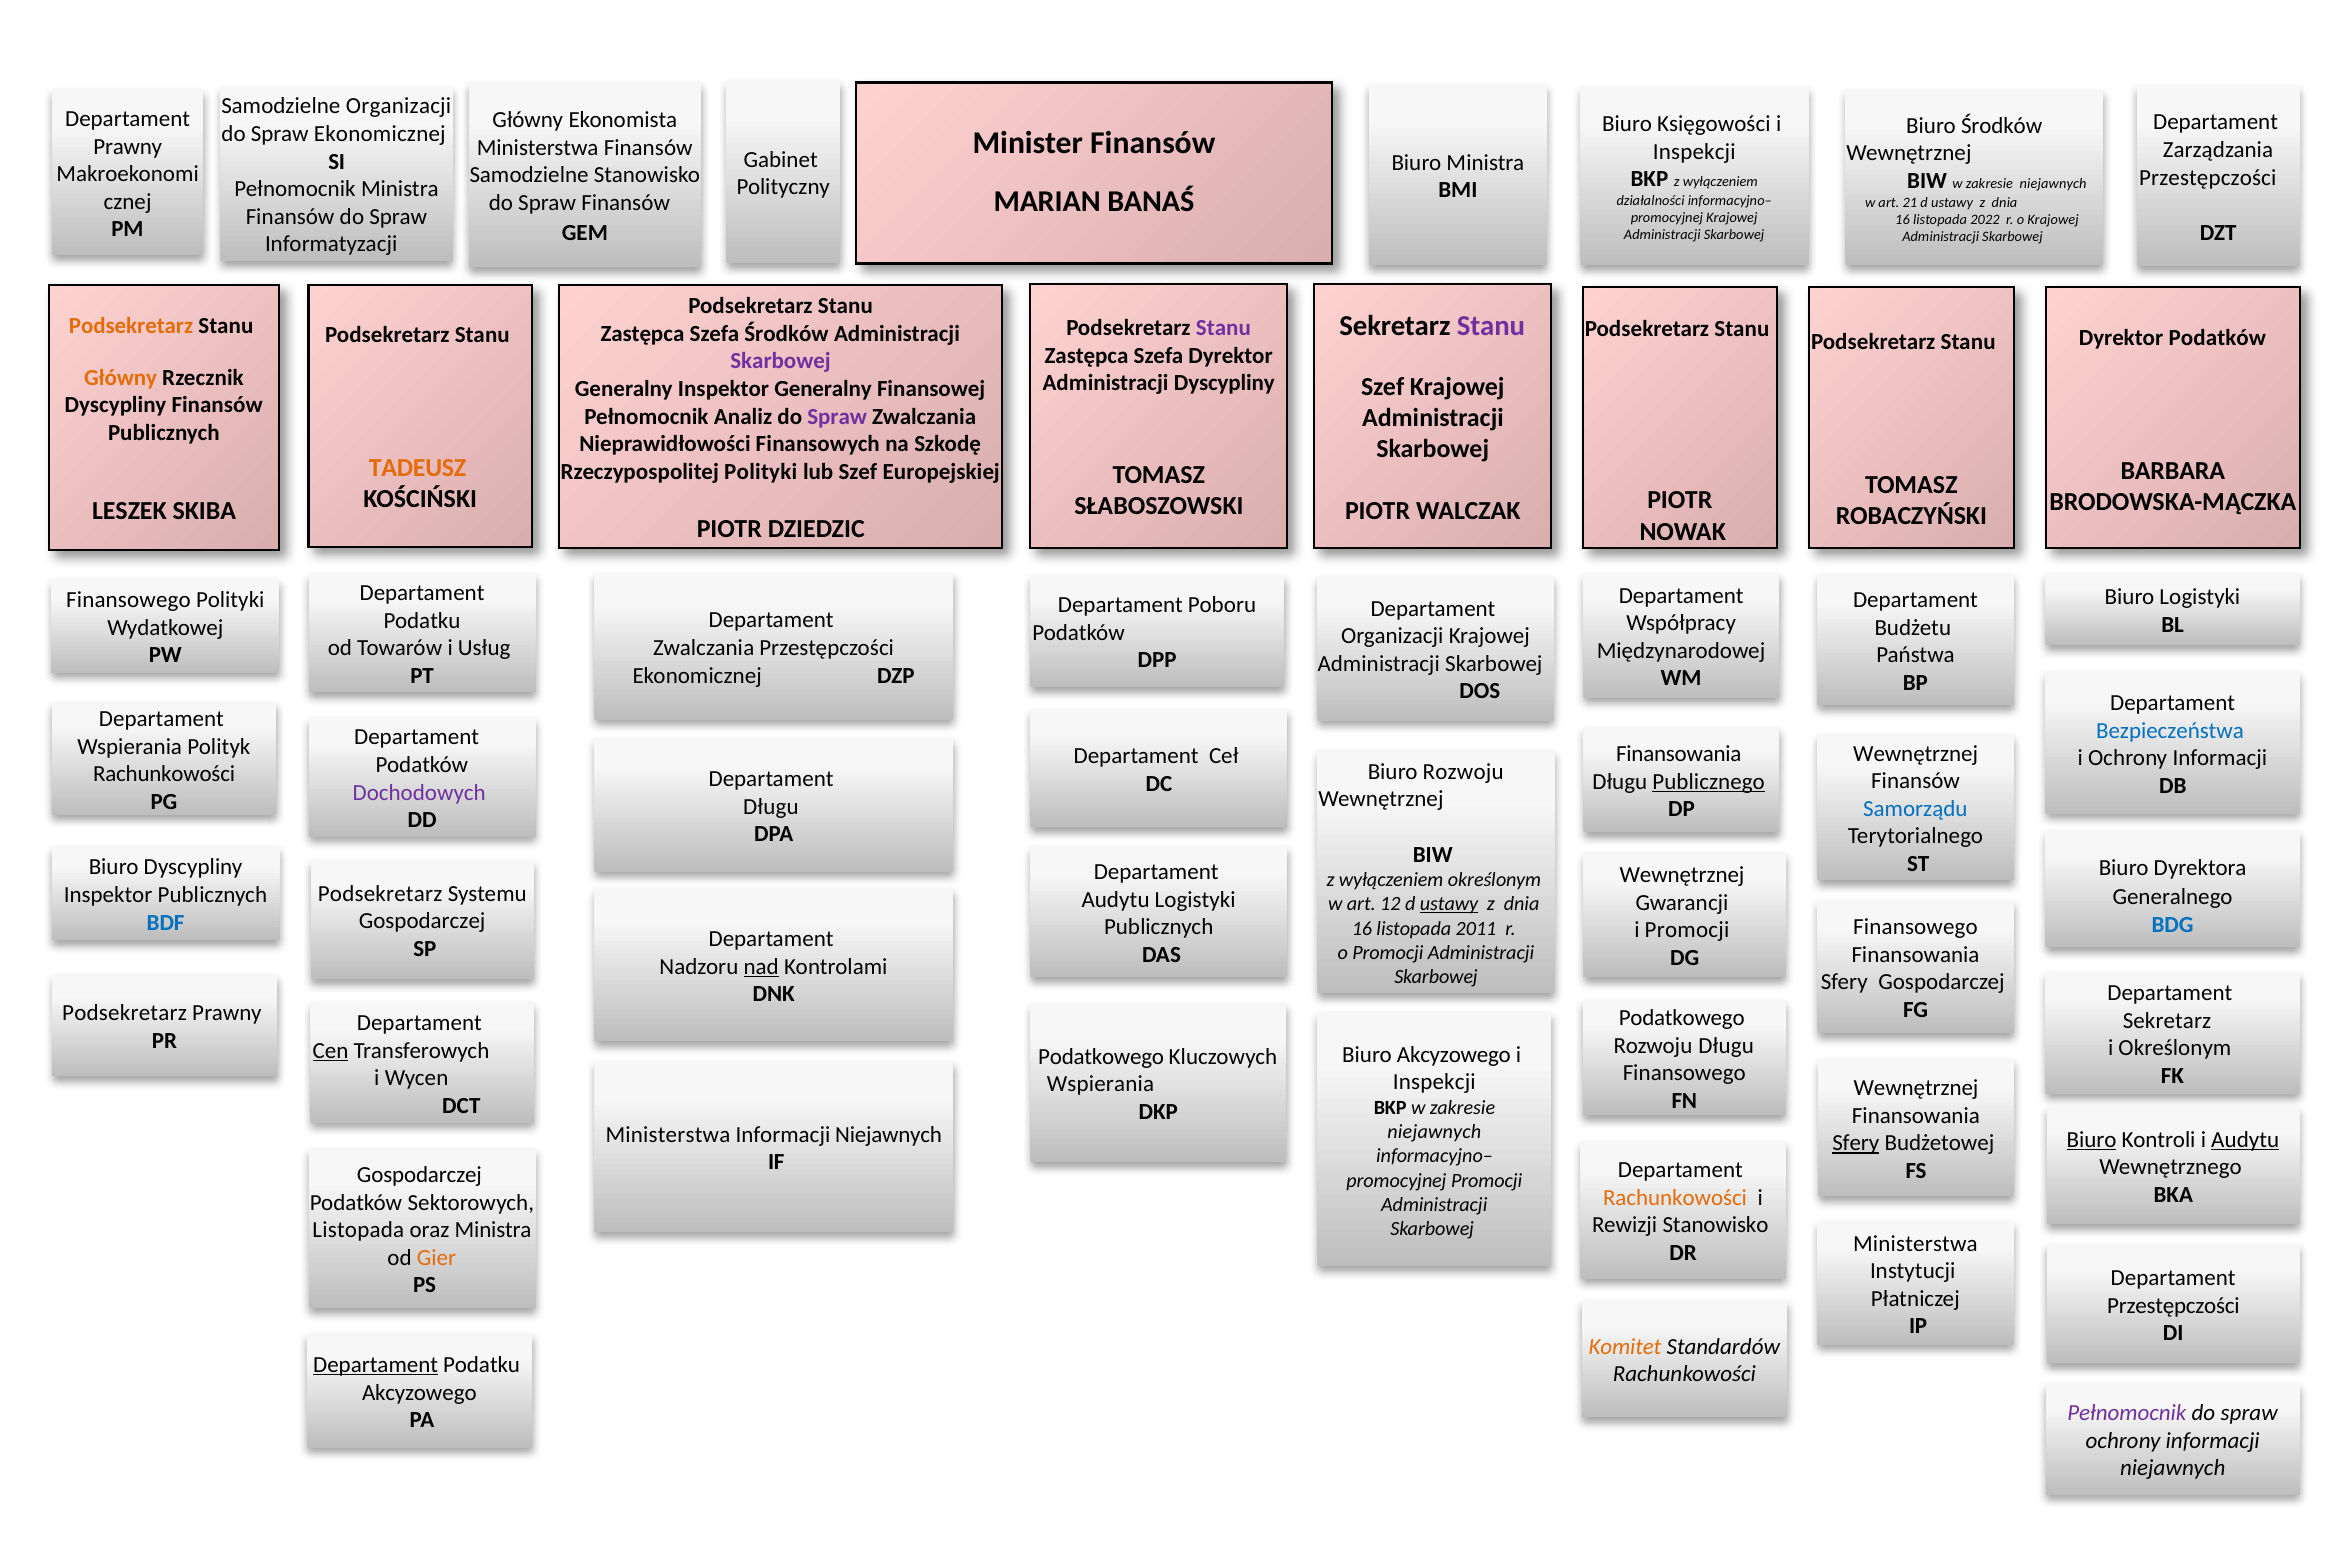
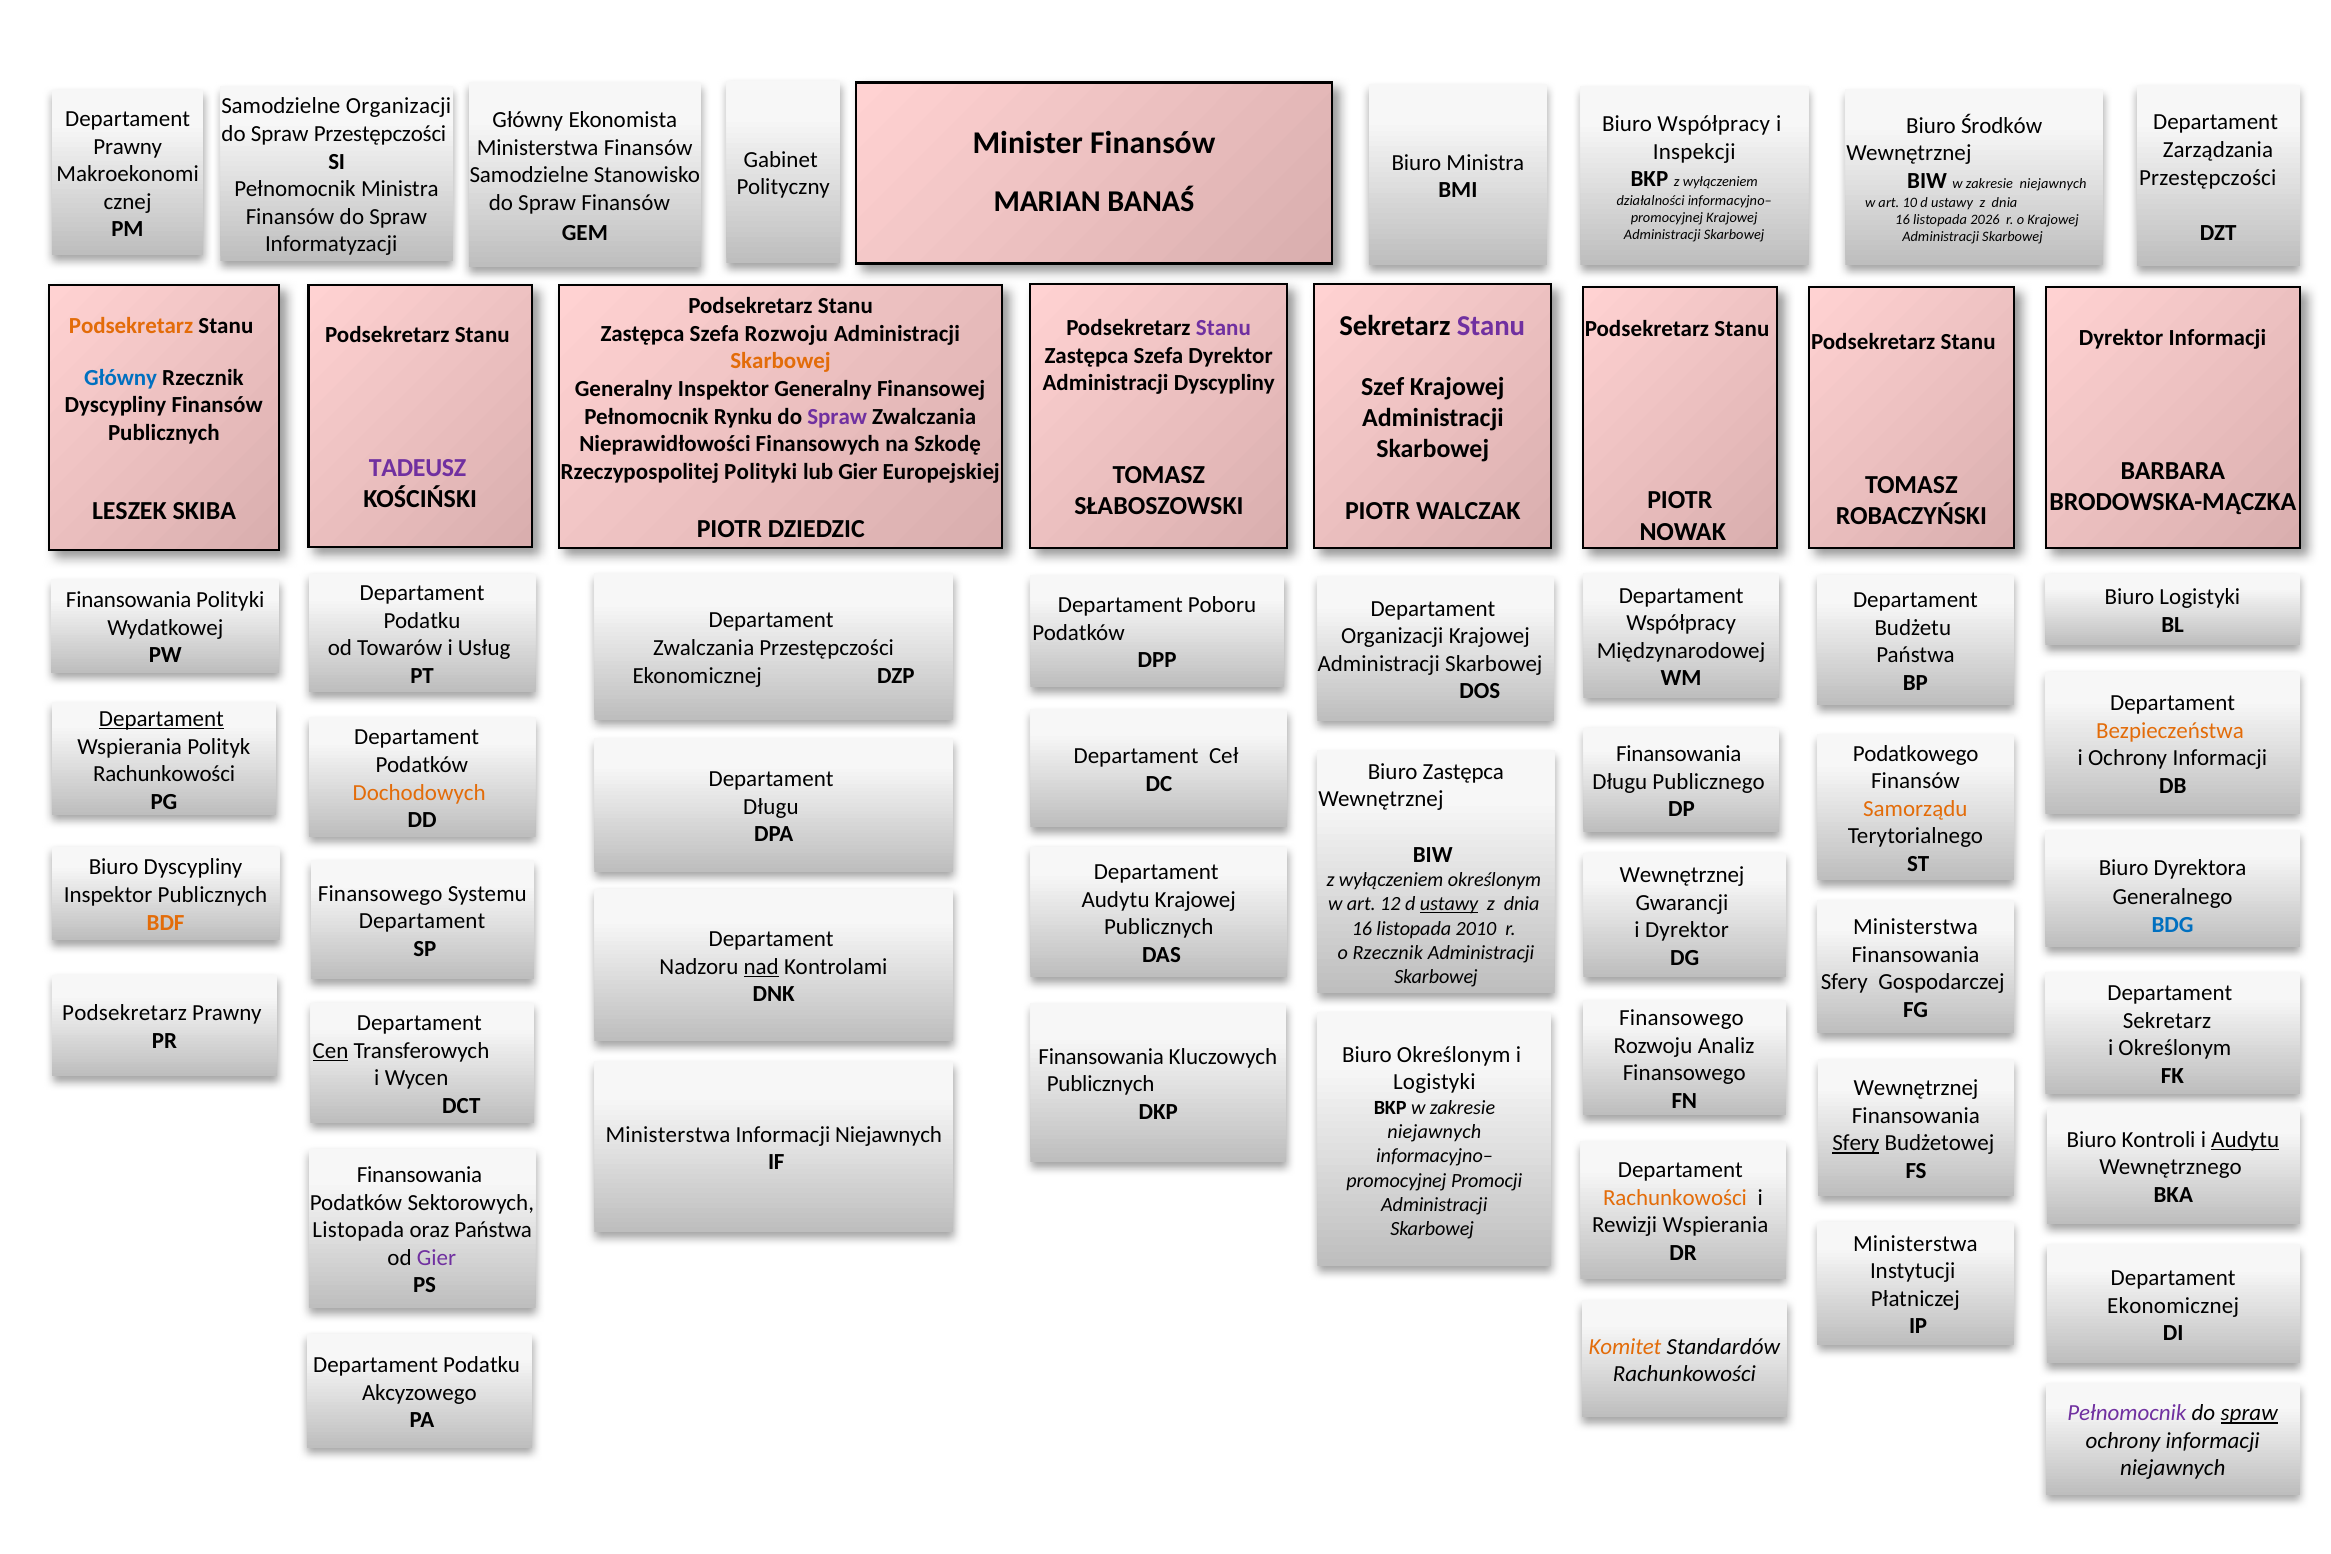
Biuro Księgowości: Księgowości -> Współpracy (1714, 124)
Spraw Ekonomicznej: Ekonomicznej -> Przestępczości (380, 134)
21: 21 -> 10 (1910, 203)
2022: 2022 -> 2026 (1985, 220)
Szefa Środków: Środków -> Rozwoju (786, 334)
Podatków: Podatków -> Informacji (2217, 338)
Skarbowej colour: purple -> orange (781, 361)
Główny colour: orange -> blue (121, 378)
Analiz: Analiz -> Rynku (743, 417)
TADEUSZ colour: orange -> purple (418, 468)
lub Szef: Szef -> Gier (858, 472)
Finansowego: Finansowego -> Finansowania (129, 600)
Departament underline: none -> present (161, 719)
Bezpieczeństwa colour: blue -> orange (2170, 730)
Wewnętrznej: Wewnętrznej -> Podatkowego (1916, 754)
Biuro Rozwoju: Rozwoju -> Zastępca (1463, 772)
Publicznego underline: present -> none (1709, 782)
Dochodowych colour: purple -> orange (419, 792)
Samorządu colour: blue -> orange (1915, 809)
Podsekretarz: Podsekretarz -> Finansowego (380, 894)
Audytu Logistyki: Logistyki -> Krajowej (1195, 900)
Gospodarczej: Gospodarczej -> Departament (422, 921)
BDF colour: blue -> orange (166, 923)
Finansowego: Finansowego -> Ministerstwa (1915, 927)
2011: 2011 -> 2010 (1476, 928)
i Promocji: Promocji -> Dyrektor (1687, 930)
o Promocji: Promocji -> Rzecznik (1388, 953)
Podatkowego: Podatkowego -> Finansowego (1682, 1018)
Rozwoju Długu: Długu -> Analiz (1726, 1045)
Biuro Akcyzowego: Akcyzowego -> Określonym (1454, 1055)
Podatkowego: Podatkowego -> Finansowania (1101, 1057)
Inspekcji: Inspekcji -> Logistyki (1434, 1082)
Wspierania: Wspierania -> Publicznych (1101, 1084)
Biuro underline: present -> none (2092, 1140)
Gospodarczej: Gospodarczej -> Finansowania (420, 1175)
Rewizji Stanowisko: Stanowisko -> Wspierania (1715, 1225)
oraz Ministra: Ministra -> Państwa (493, 1230)
Gier colour: orange -> purple (436, 1258)
Przestępczości: Przestępczości -> Ekonomicznej (2173, 1306)
Departament underline: present -> none (376, 1365)
spraw underline: none -> present (2249, 1413)
